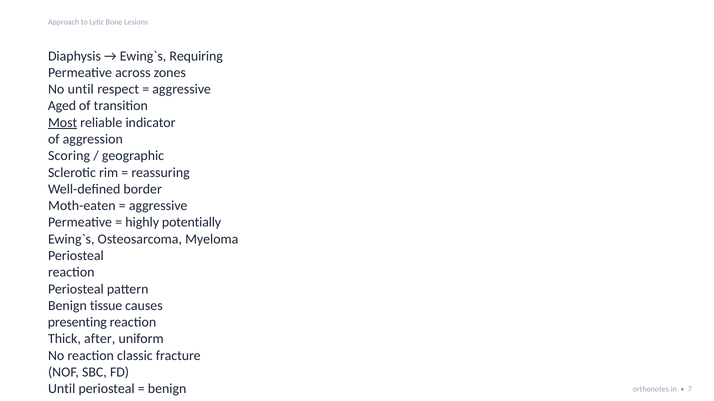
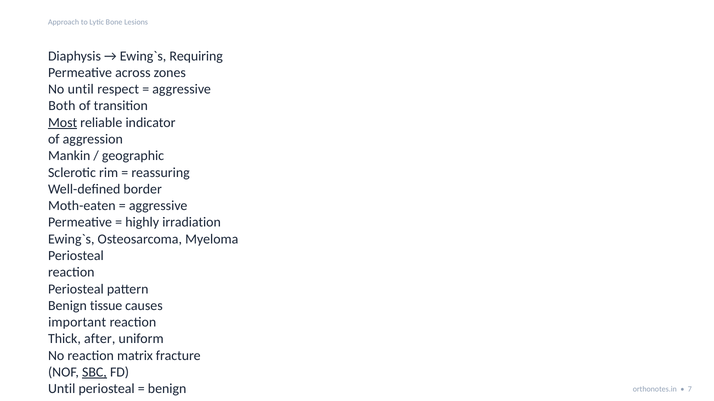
Aged: Aged -> Both (62, 106)
Scoring: Scoring -> Mankin (69, 156)
potentially: potentially -> irradiation (192, 223)
presenting: presenting -> important (77, 323)
classic: classic -> matrix (135, 356)
SBC underline: none -> present (94, 373)
